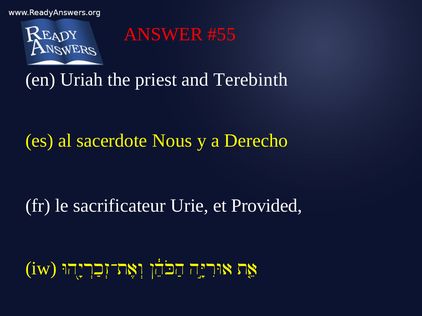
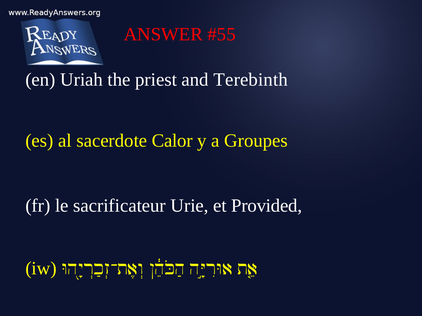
Nous: Nous -> Calor (172, 141)
Derecho: Derecho -> Groupes (256, 141)
